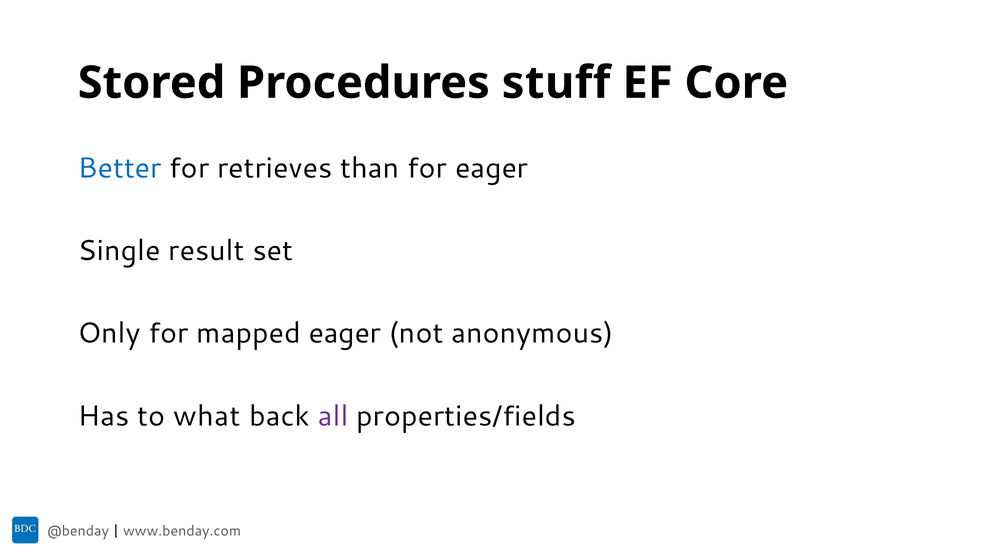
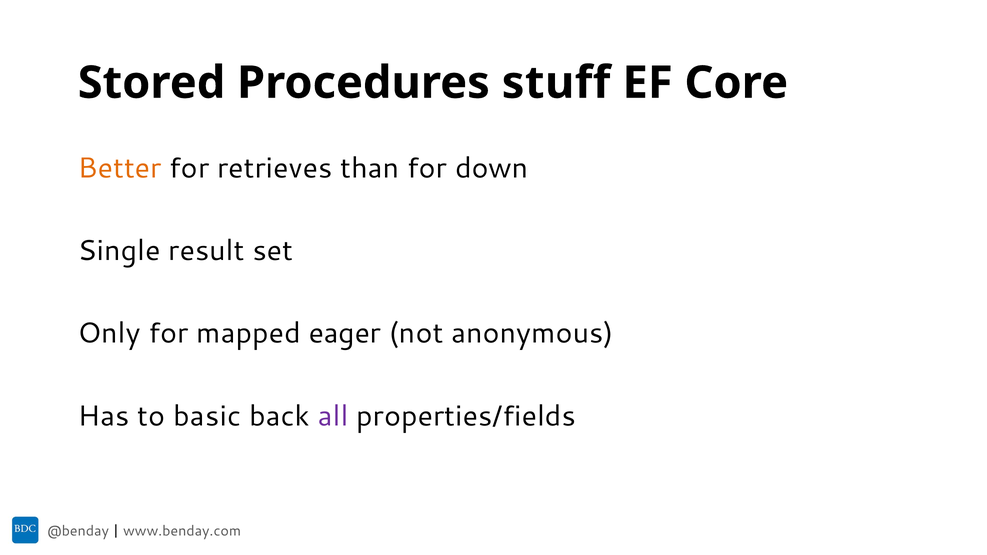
Better colour: blue -> orange (120, 168)
for eager: eager -> down (492, 168)
what: what -> basic (207, 416)
